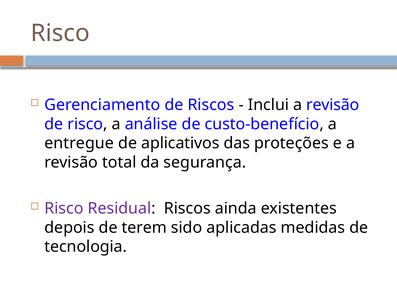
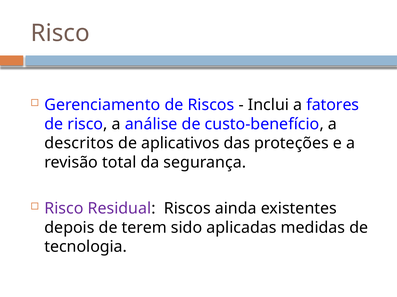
Inclui a revisão: revisão -> fatores (333, 105)
entregue: entregue -> descritos (79, 144)
